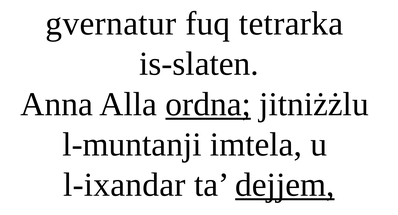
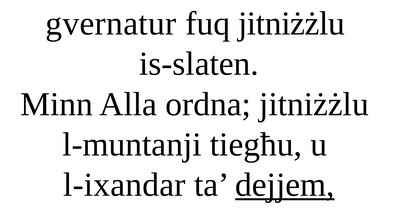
fuq tetrarka: tetrarka -> jitniżżlu (291, 24)
Anna: Anna -> Minn (57, 104)
ordna underline: present -> none (208, 104)
imtela: imtela -> tiegħu (256, 144)
